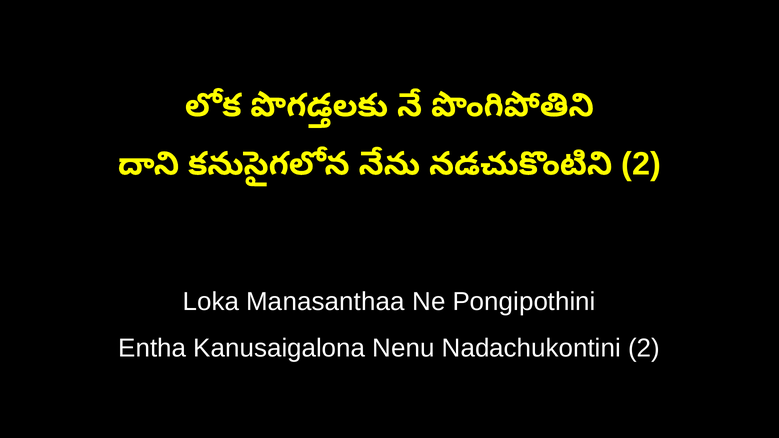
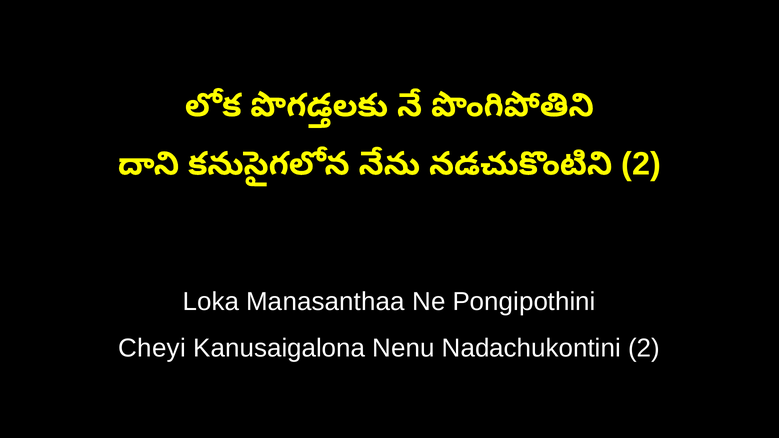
Entha: Entha -> Cheyi (152, 348)
